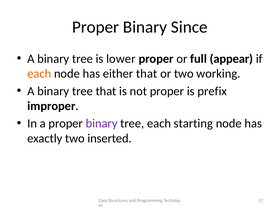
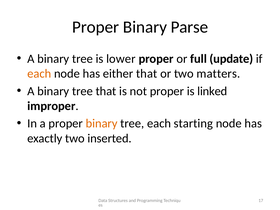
Since: Since -> Parse (189, 27)
appear: appear -> update (231, 59)
working: working -> matters (218, 74)
prefix: prefix -> linked (212, 91)
binary colour: purple -> orange (102, 123)
